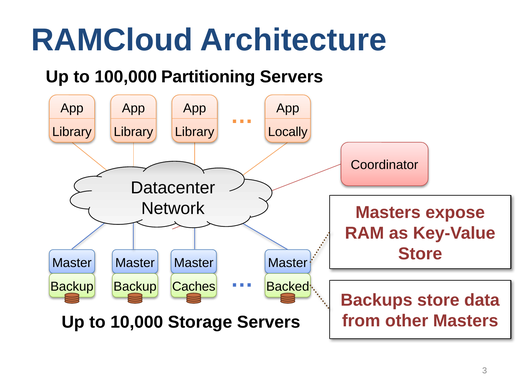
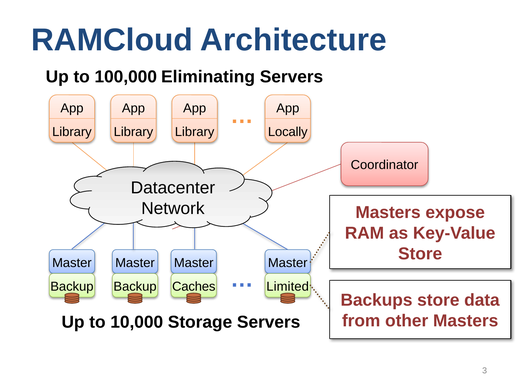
Partitioning: Partitioning -> Eliminating (208, 77)
Backed: Backed -> Limited (288, 287)
